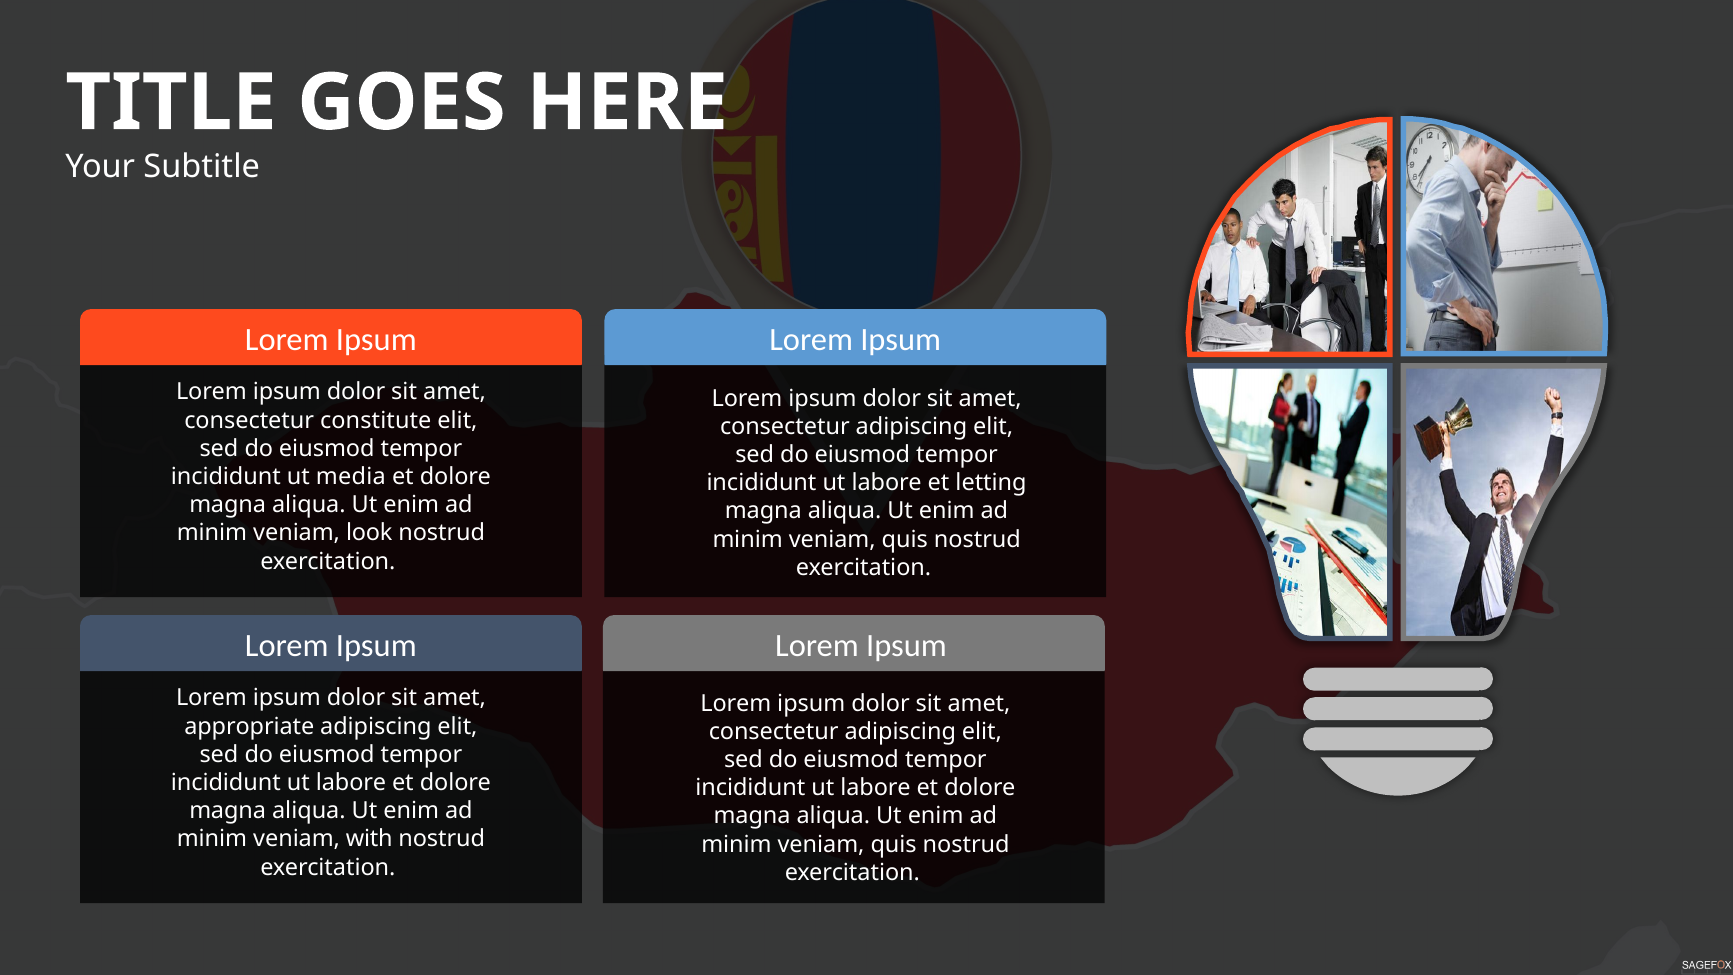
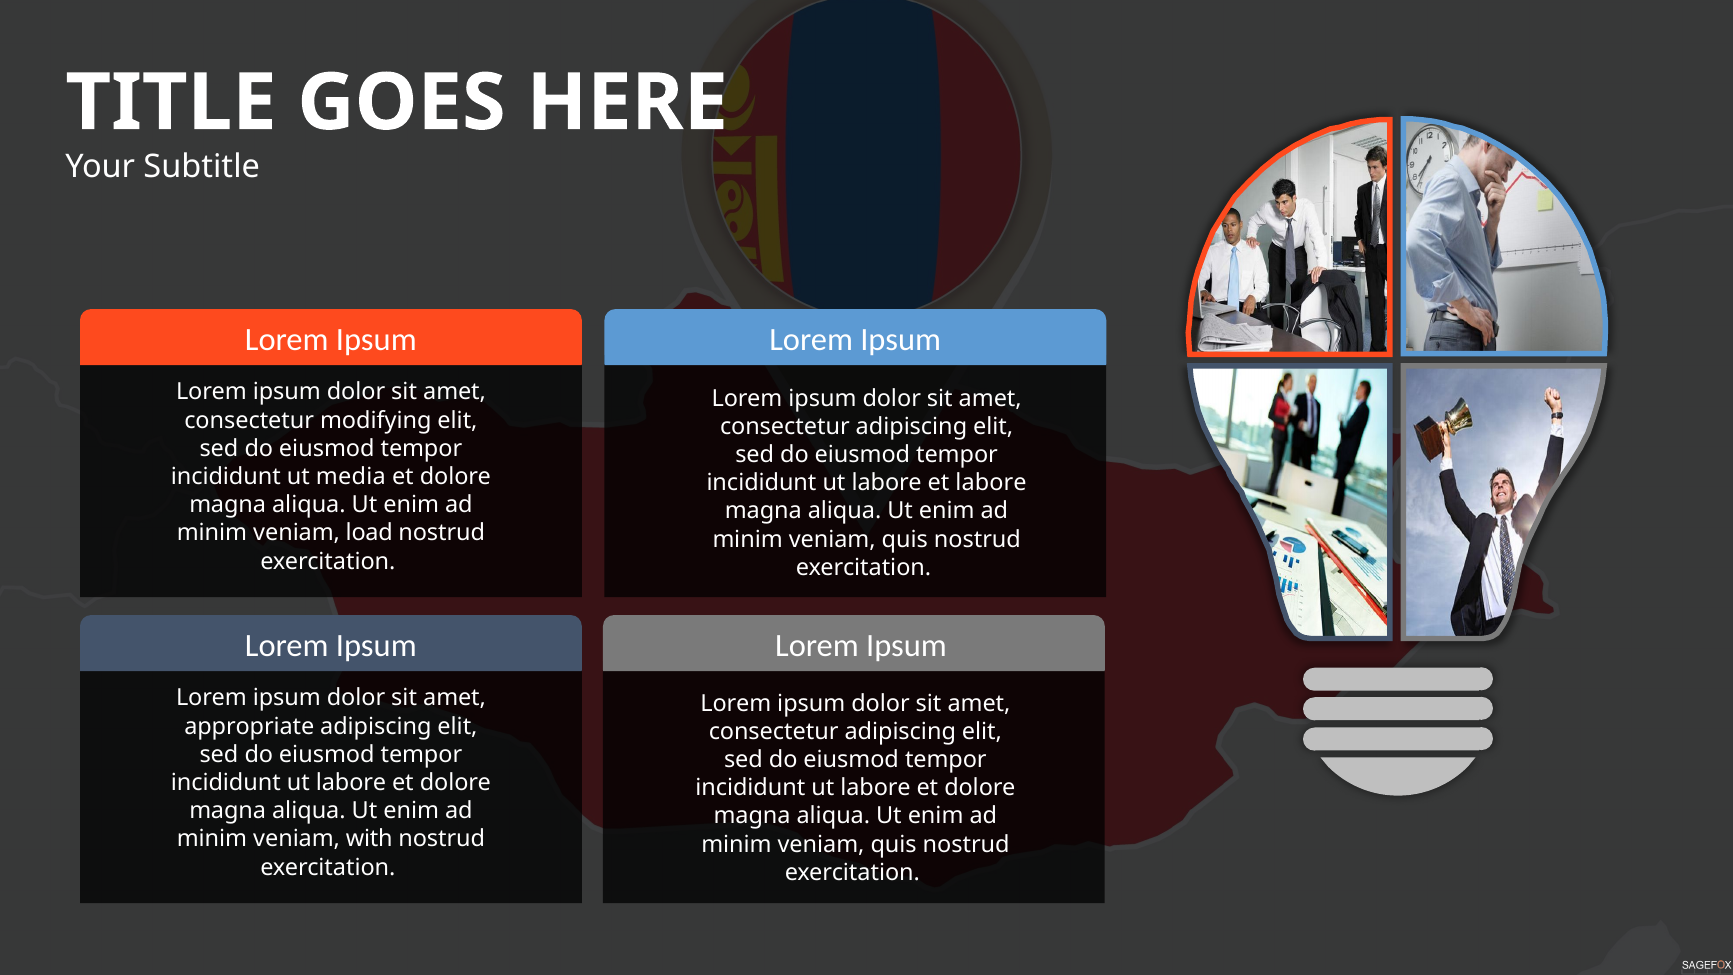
constitute: constitute -> modifying (376, 420)
et letting: letting -> labore (991, 483)
look: look -> load (369, 533)
